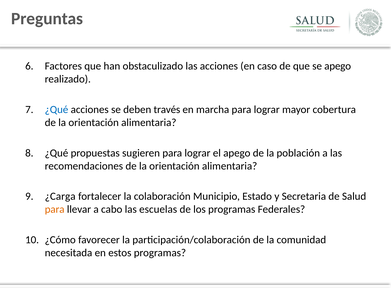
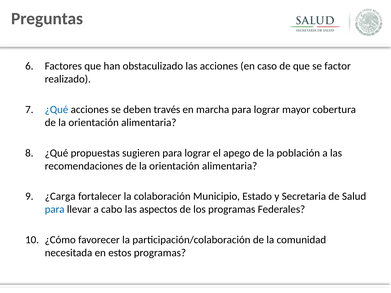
se apego: apego -> factor (338, 66)
para colour: orange -> blue (55, 210)
escuelas: escuelas -> aspectos (158, 210)
